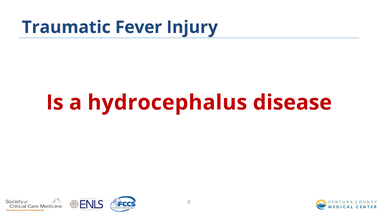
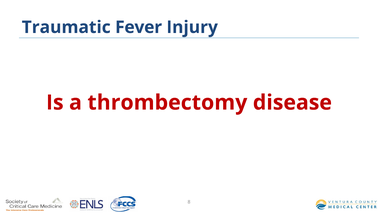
hydrocephalus: hydrocephalus -> thrombectomy (167, 102)
